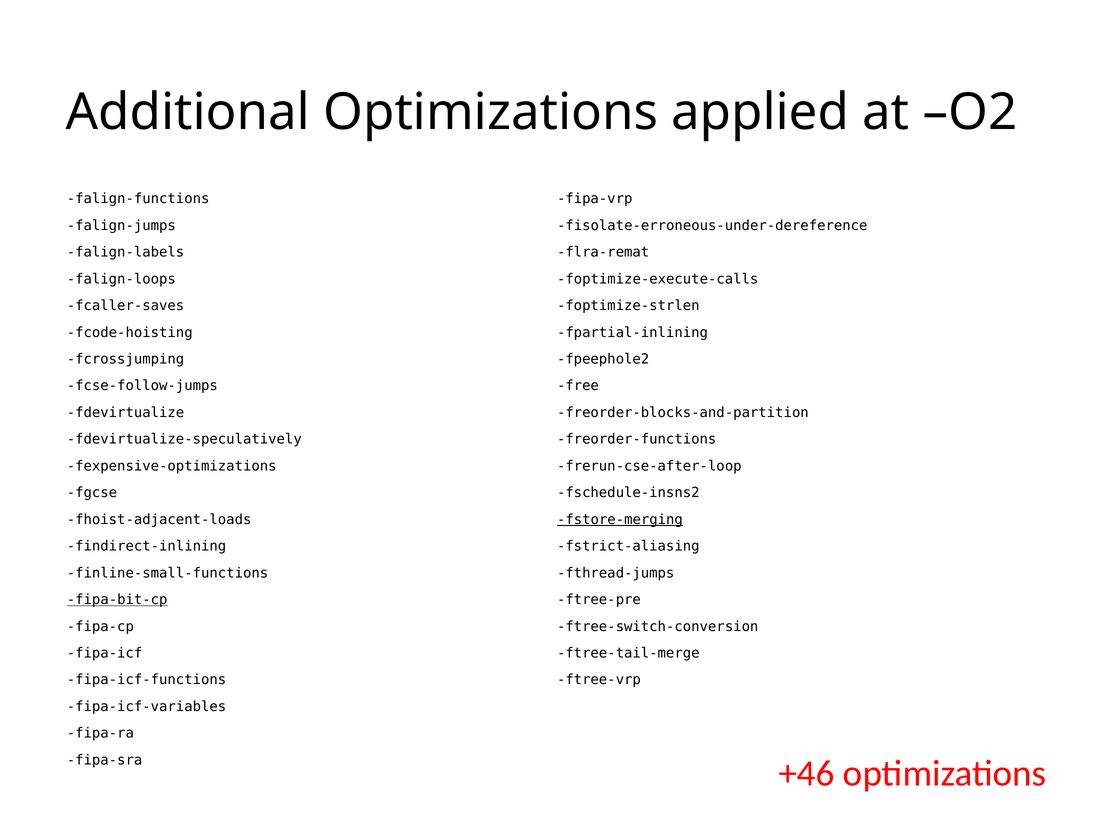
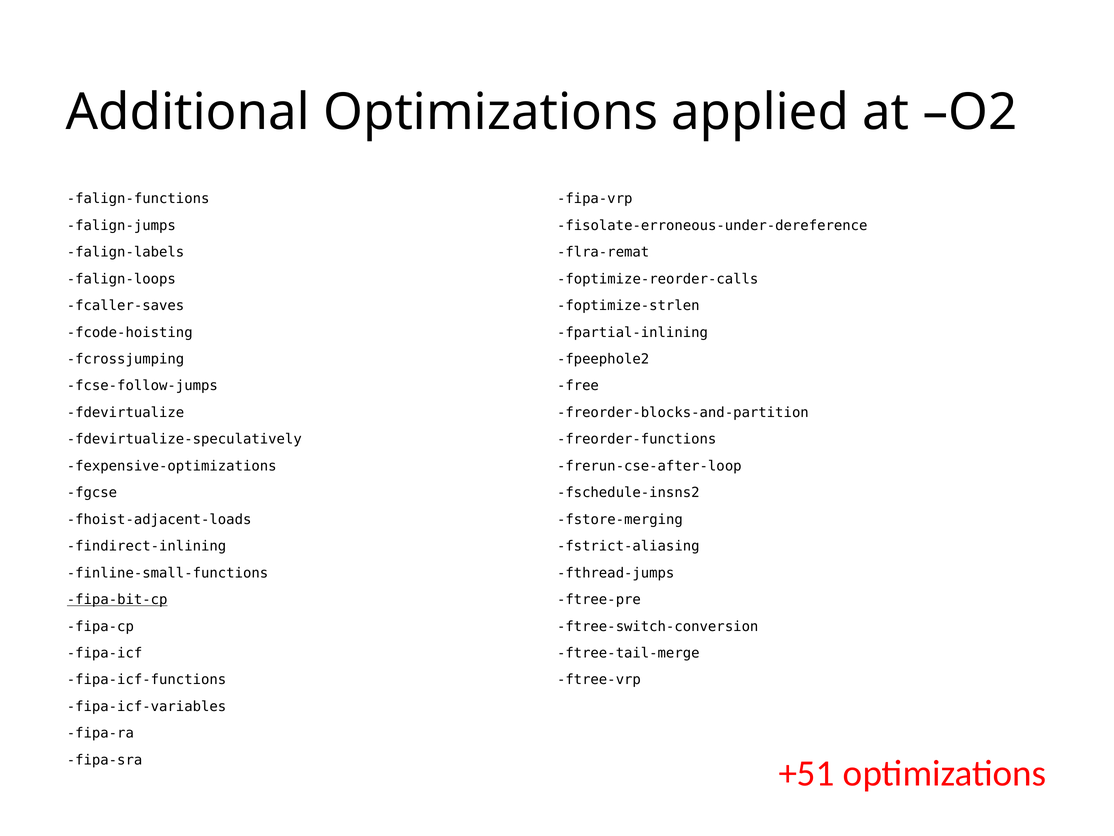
foptimize-execute-calls: foptimize-execute-calls -> foptimize-reorder-calls (658, 279)
fstore-merging underline: present -> none (620, 519)
+46: +46 -> +51 (807, 773)
